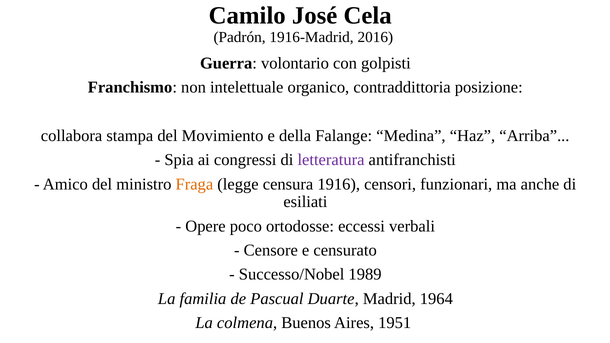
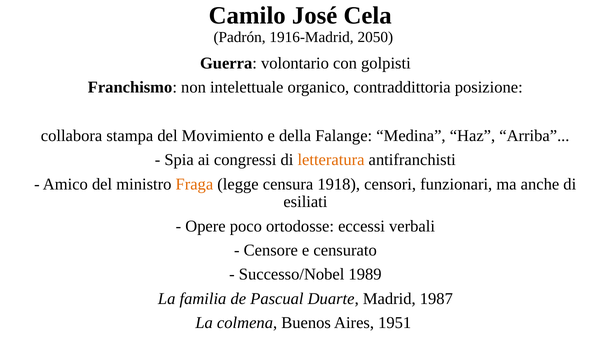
2016: 2016 -> 2050 (375, 37)
letteratura colour: purple -> orange (331, 160)
1916: 1916 -> 1918 (339, 184)
1964: 1964 -> 1987 (436, 299)
